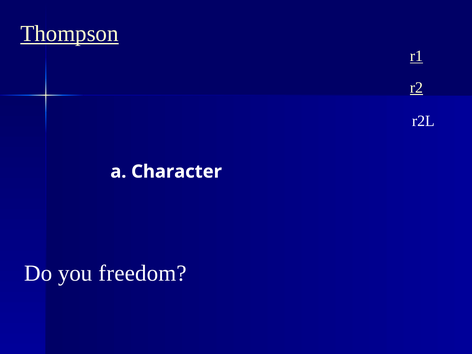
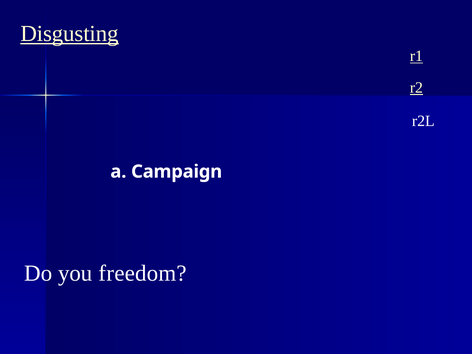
Thompson: Thompson -> Disgusting (70, 33)
Character: Character -> Campaign (177, 172)
